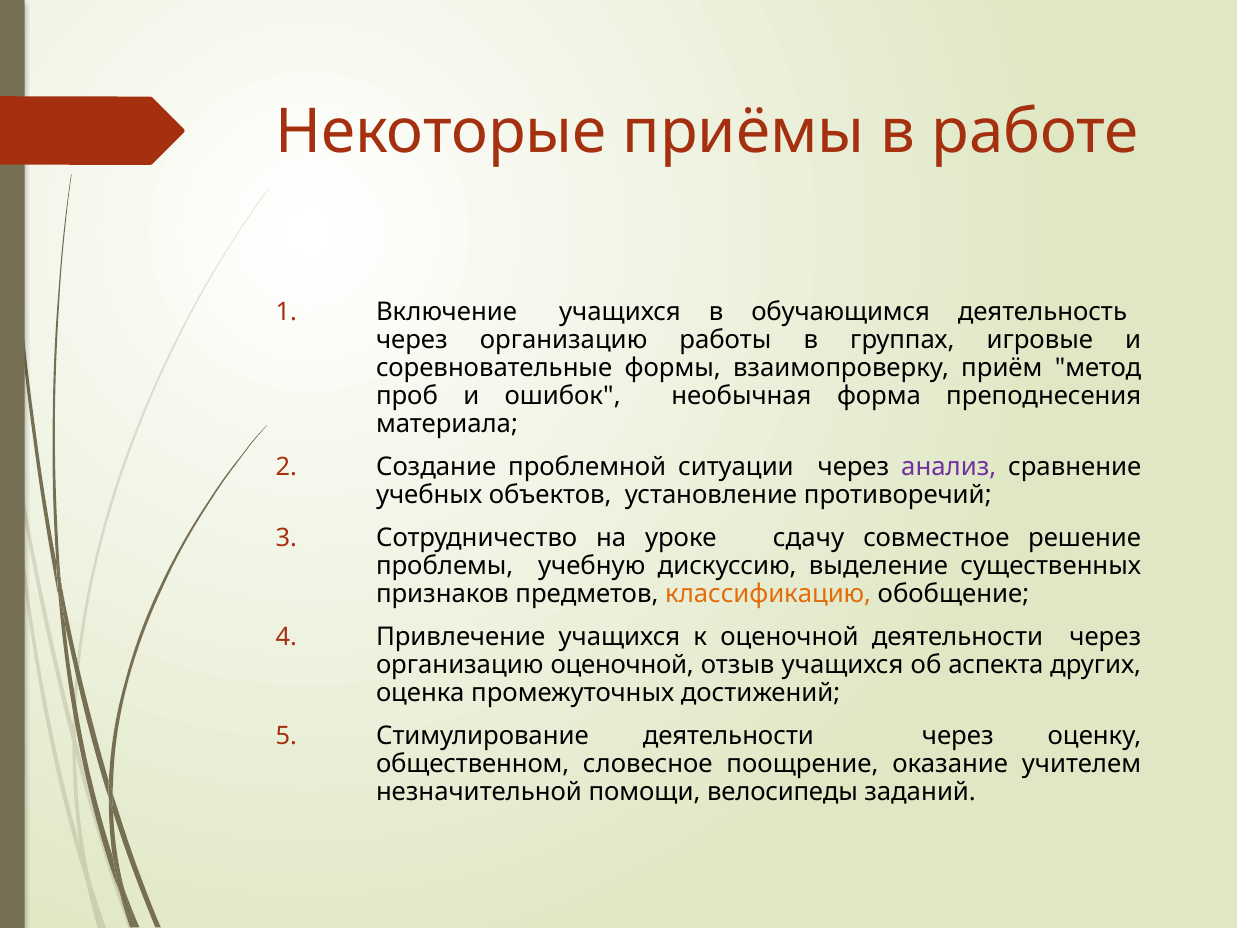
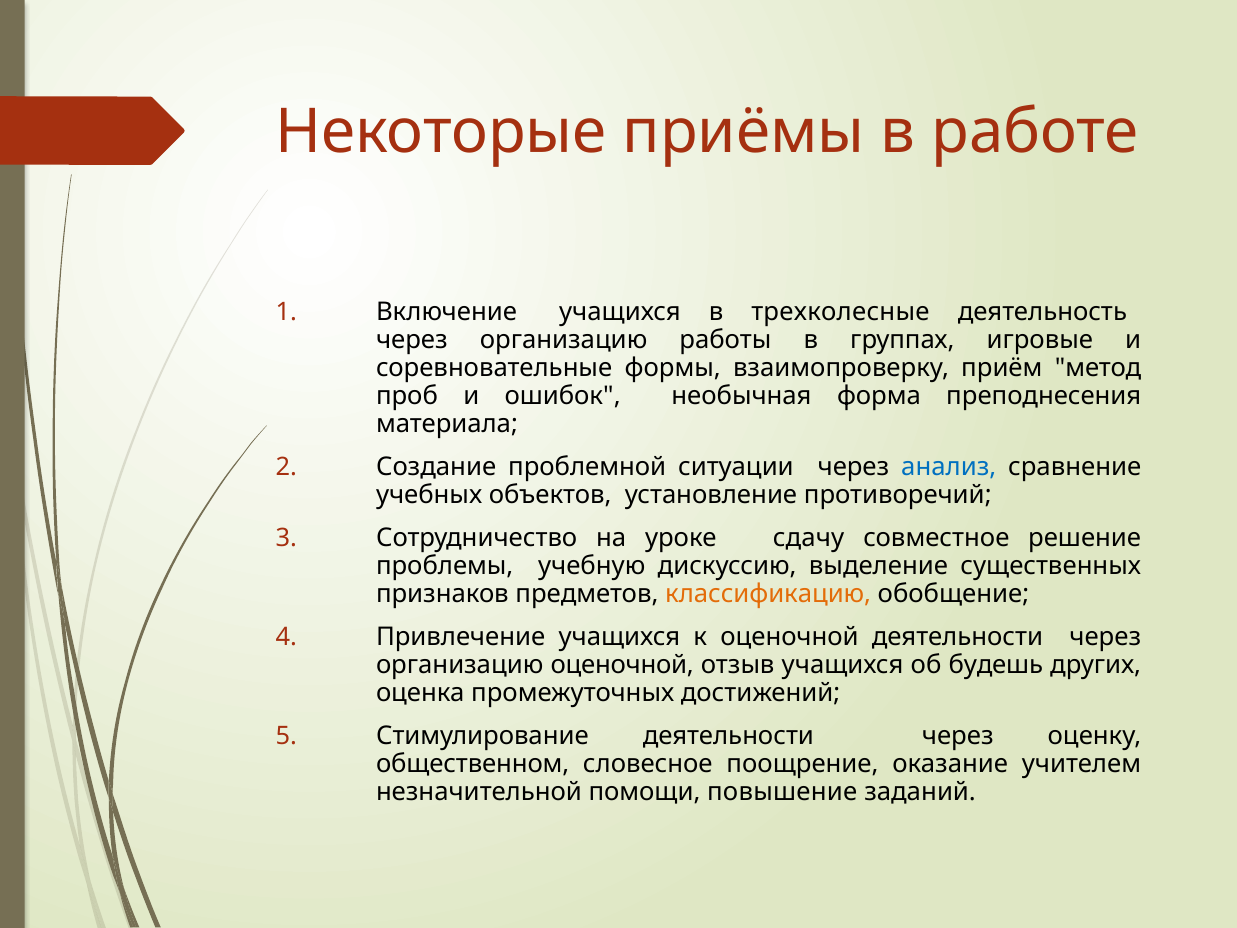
обучающимся: обучающимся -> трехколесные (840, 312)
анализ colour: purple -> blue (949, 467)
аспекта: аспекта -> будешь (996, 665)
велосипеды: велосипеды -> повышение (782, 792)
